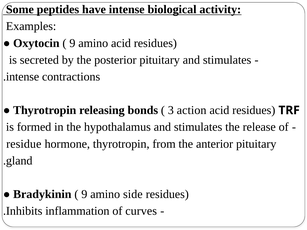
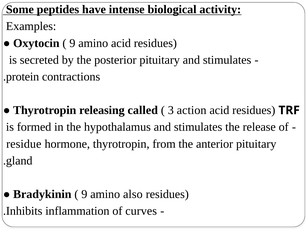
intense: intense -> protein (23, 77)
bonds: bonds -> called (143, 110)
side: side -> also (133, 194)
